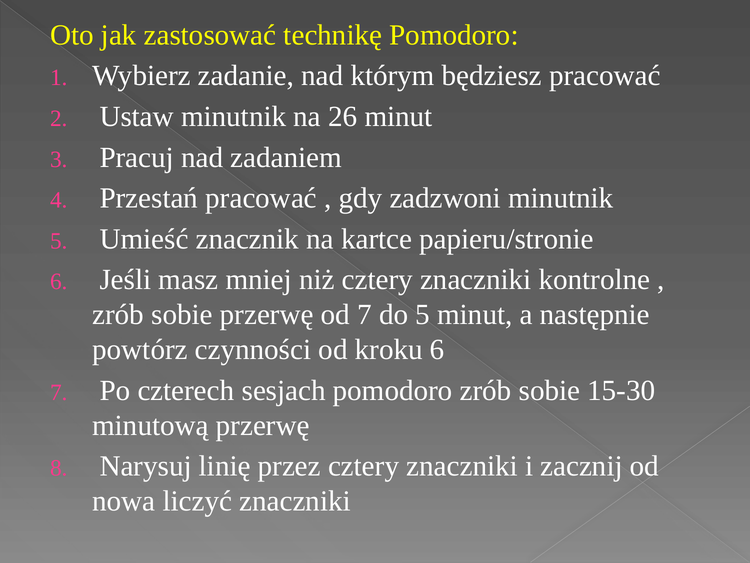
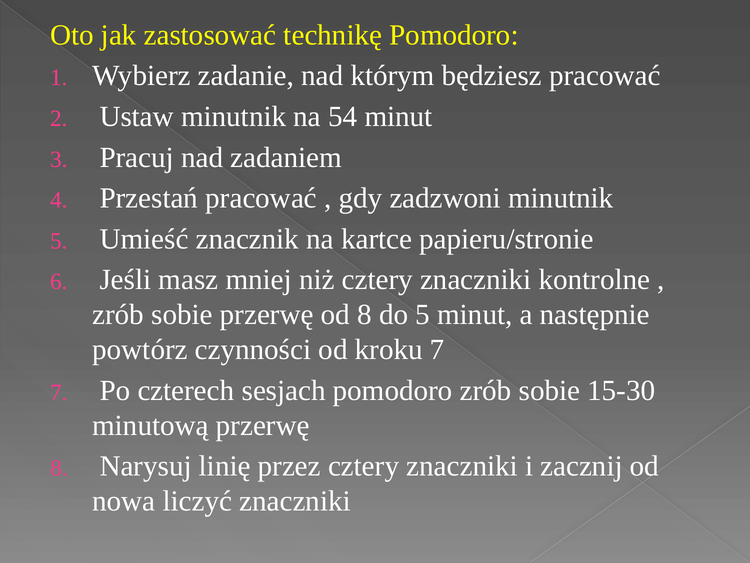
26: 26 -> 54 (343, 116)
od 7: 7 -> 8 (365, 314)
kroku 6: 6 -> 7 (437, 349)
